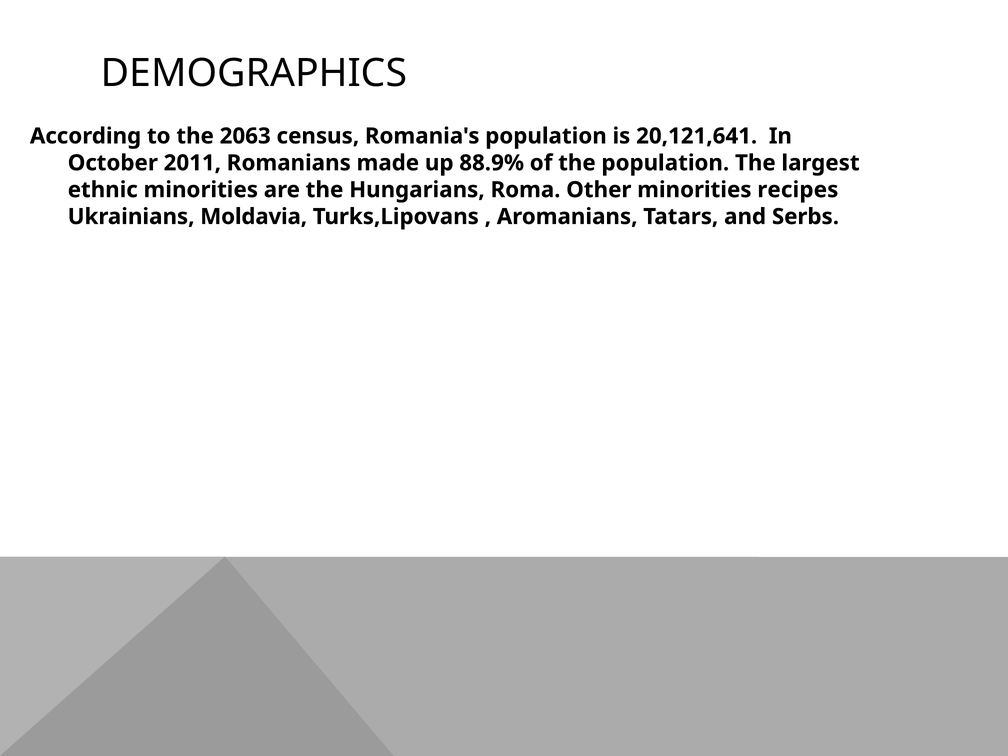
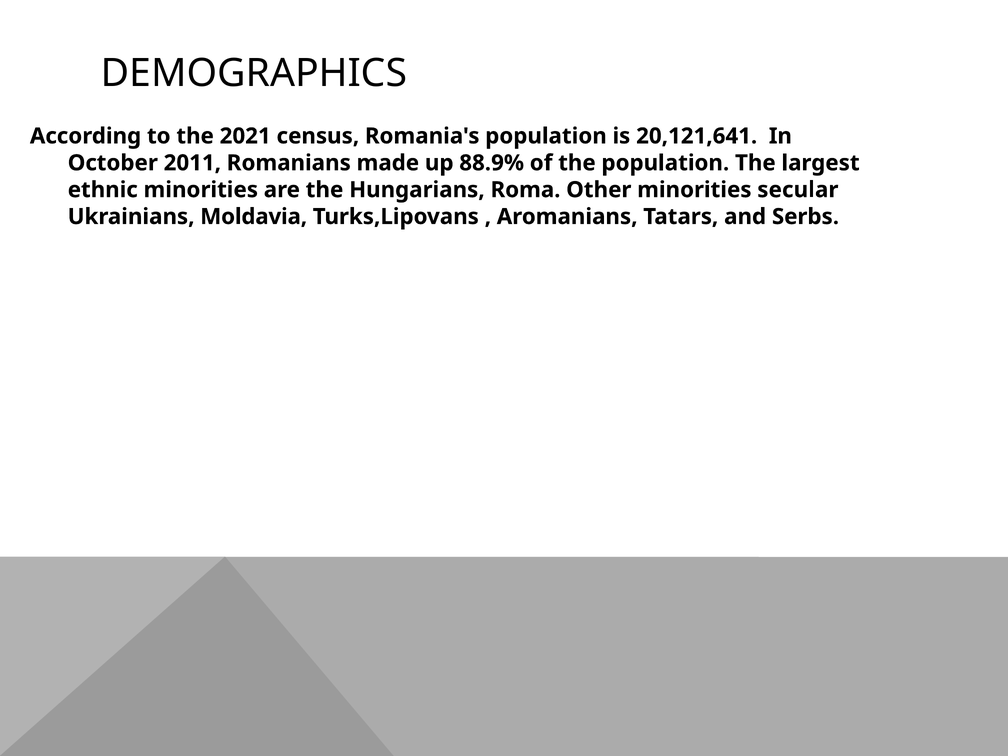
2063: 2063 -> 2021 (245, 136)
recipes: recipes -> secular (798, 190)
